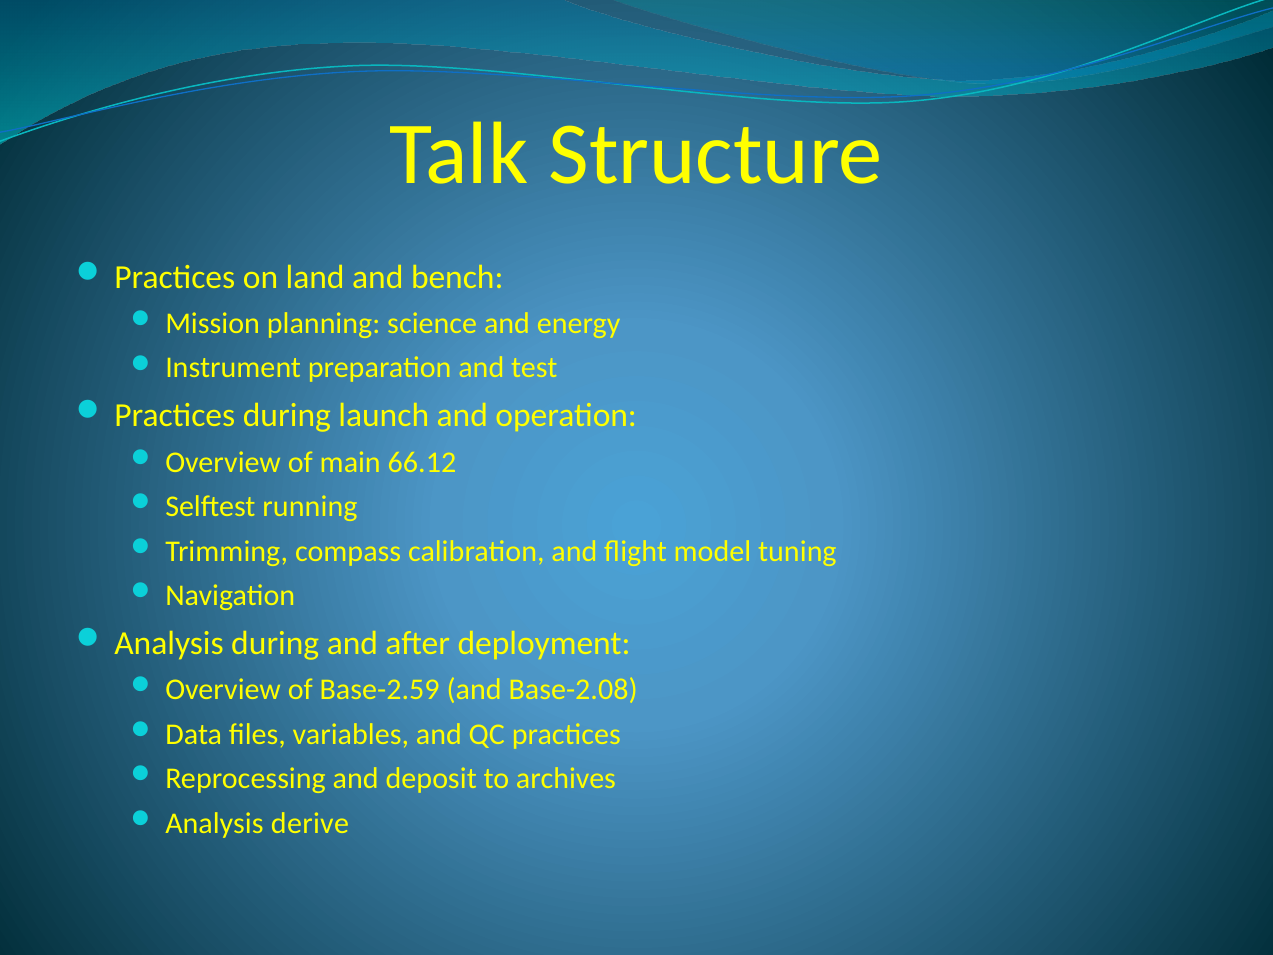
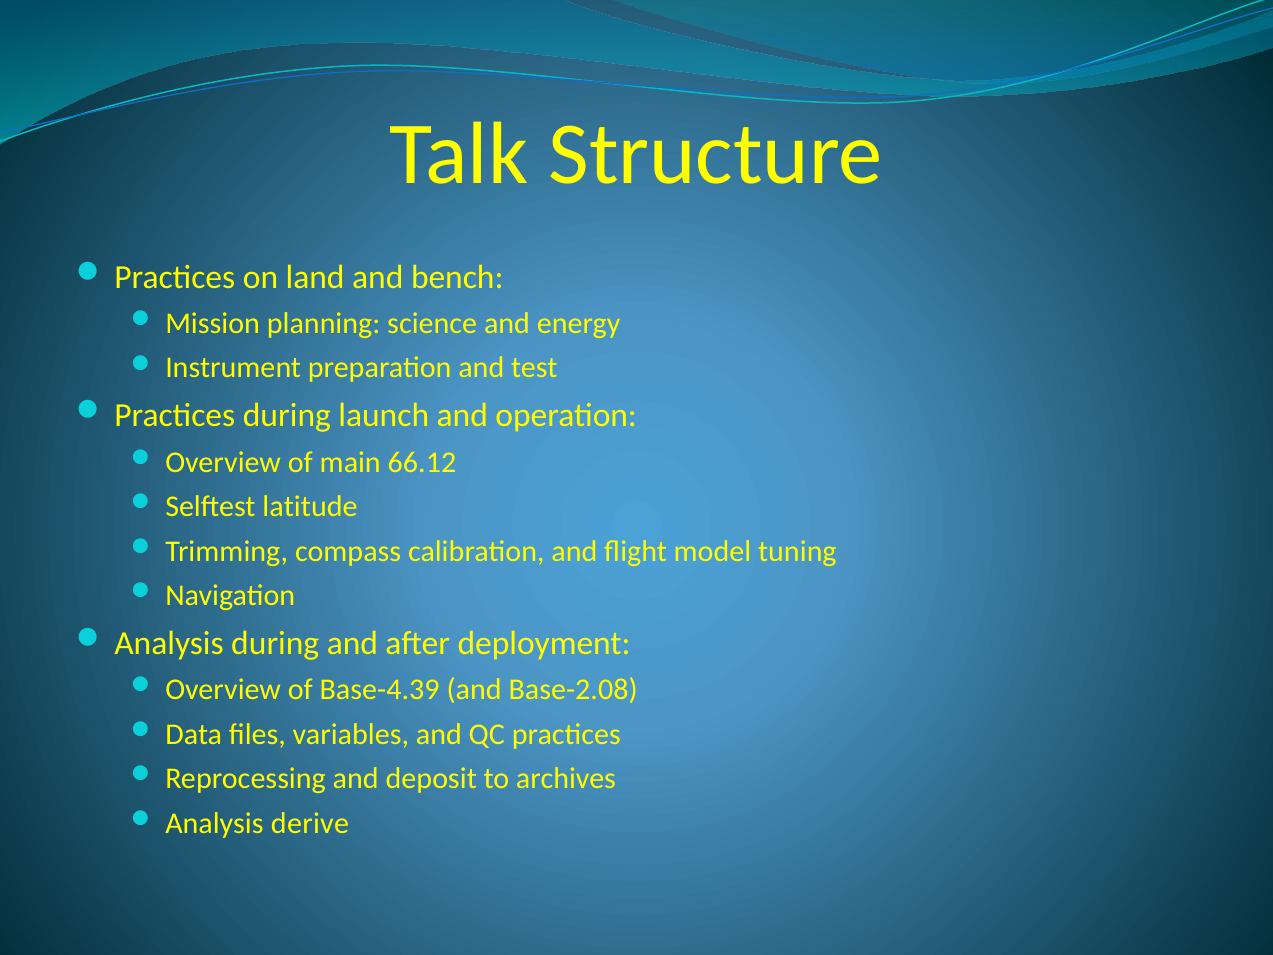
running: running -> latitude (310, 507)
Base-2.59: Base-2.59 -> Base-4.39 (380, 690)
